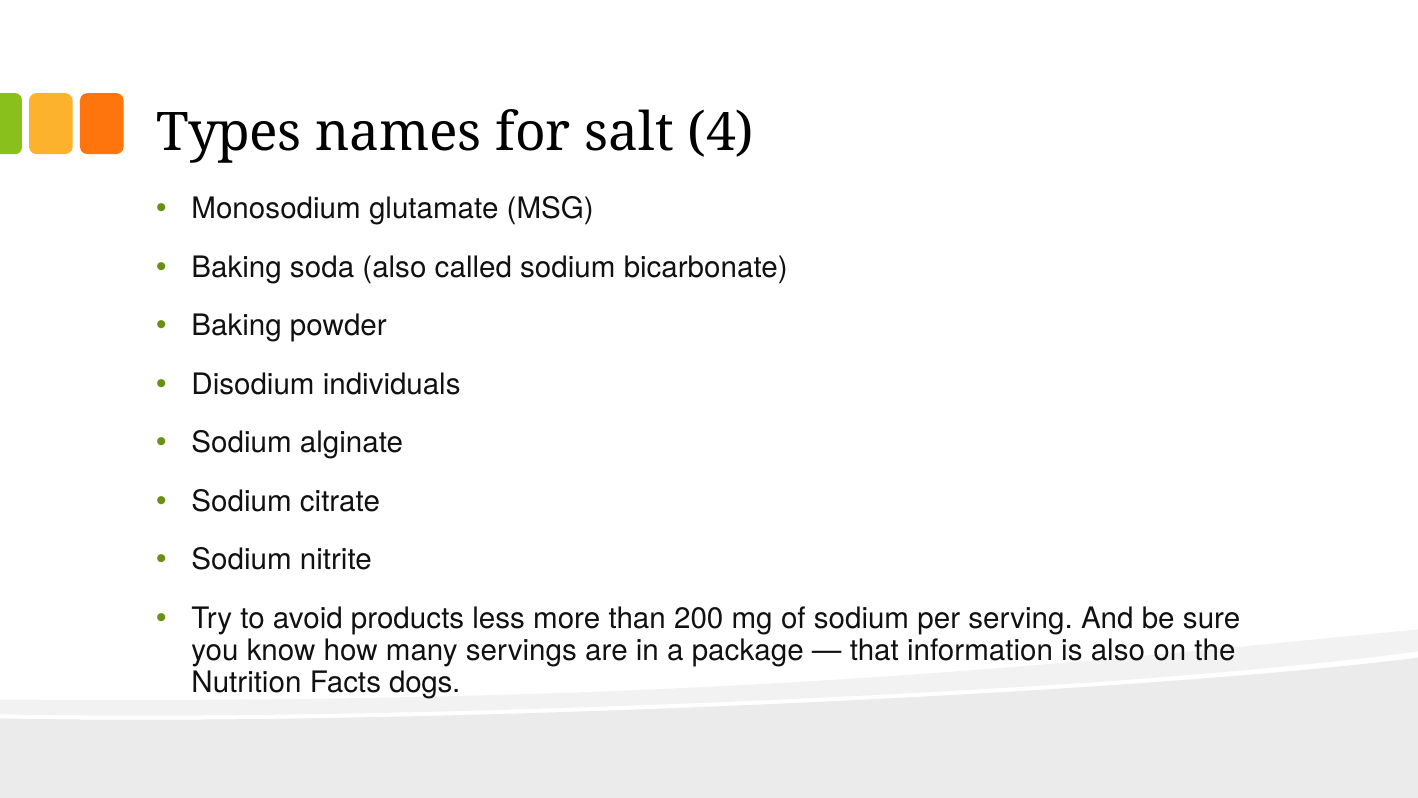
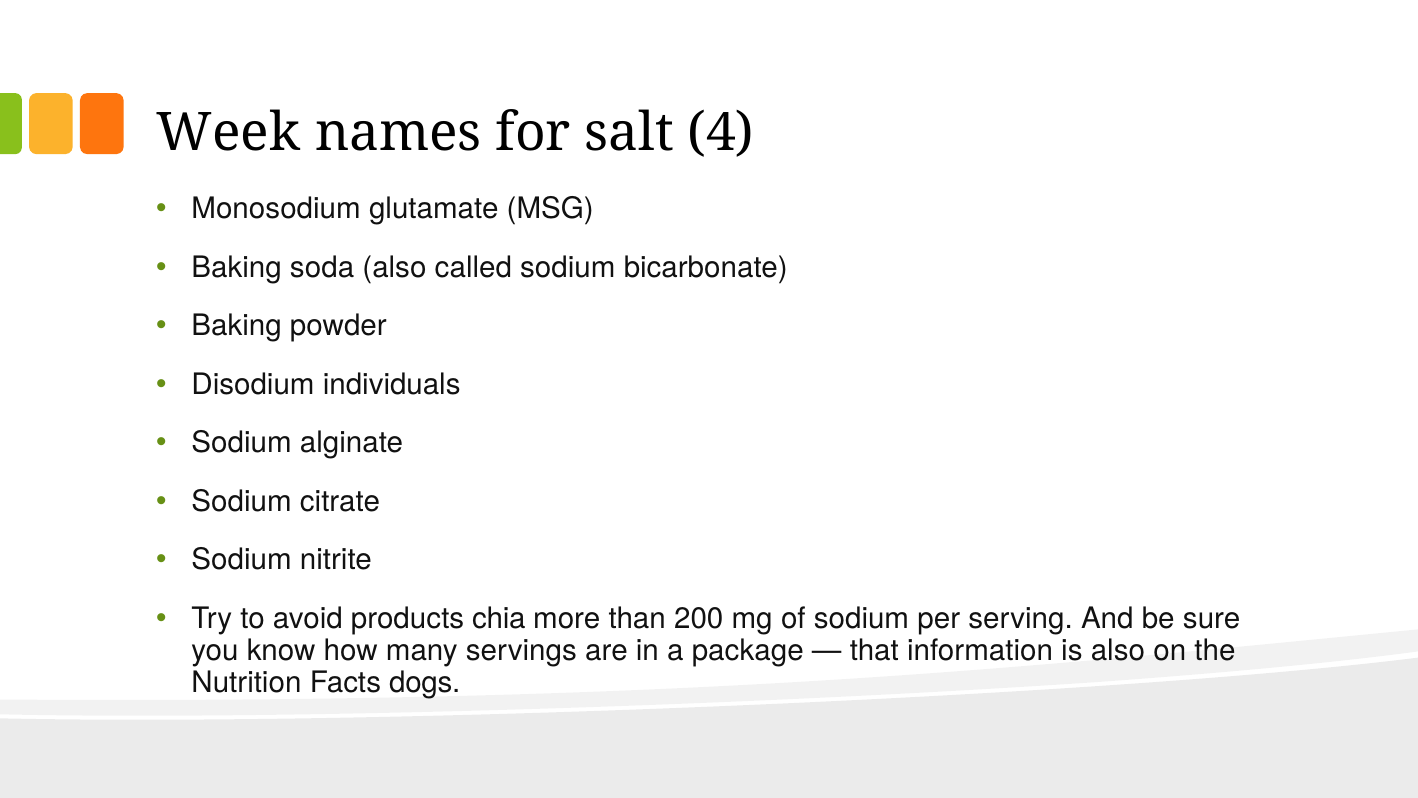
Types: Types -> Week (228, 133)
less: less -> chia (499, 619)
